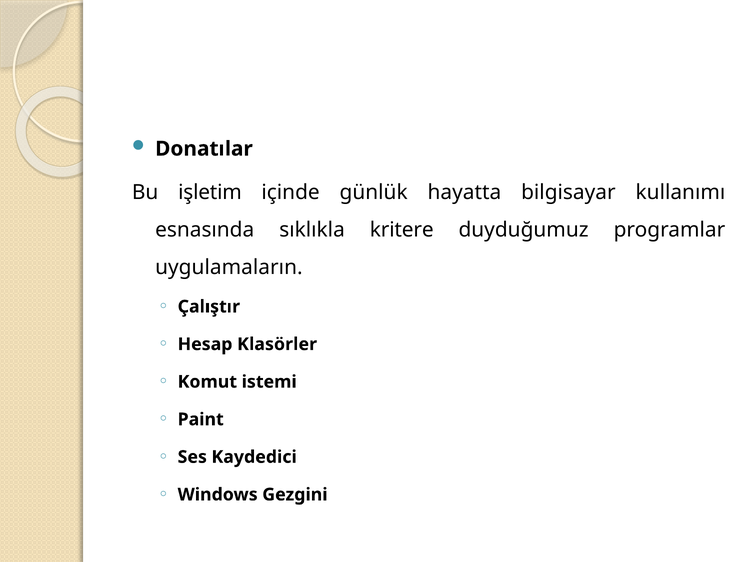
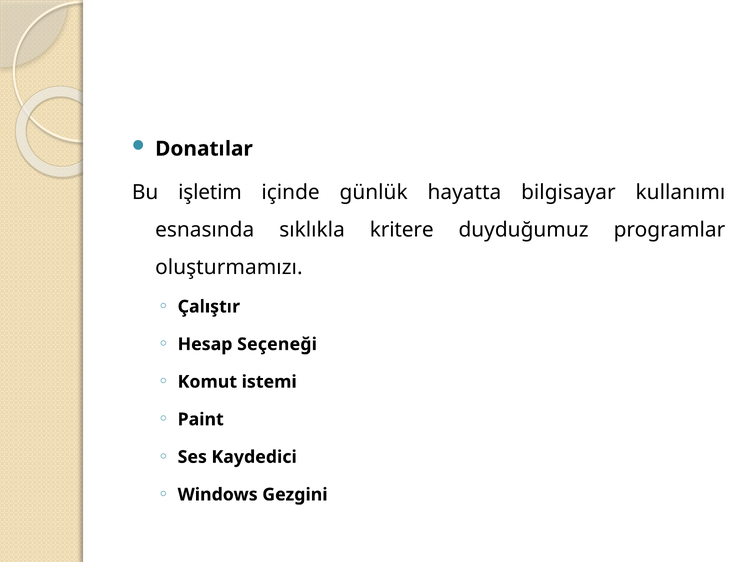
uygulamaların: uygulamaların -> oluşturmamızı (229, 268)
Klasörler: Klasörler -> Seçeneği (277, 345)
